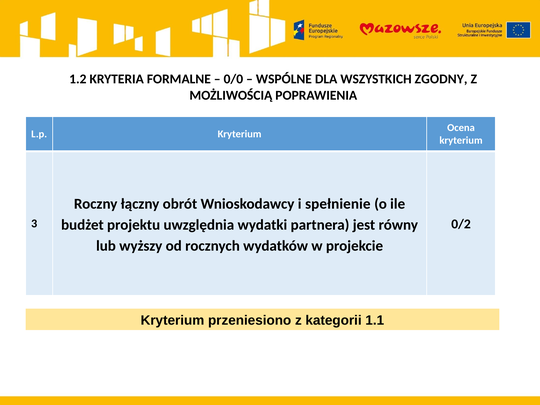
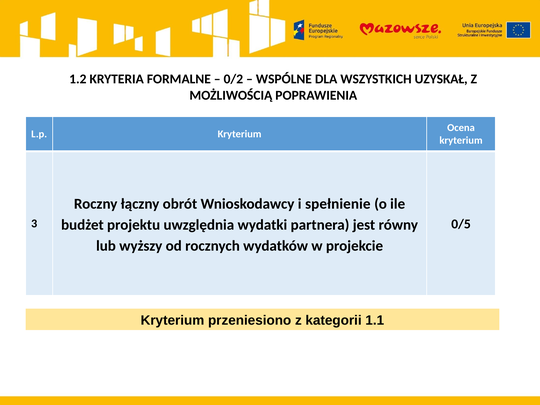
0/0: 0/0 -> 0/2 (233, 79)
ZGODNY: ZGODNY -> UZYSKAŁ (441, 79)
0/2: 0/2 -> 0/5 (461, 224)
